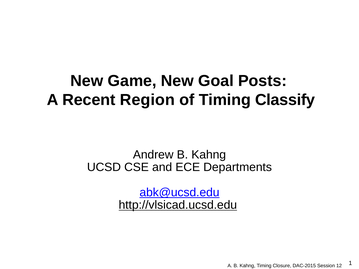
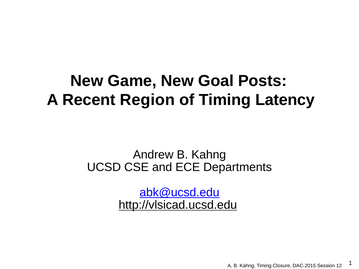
Classify: Classify -> Latency (285, 100)
